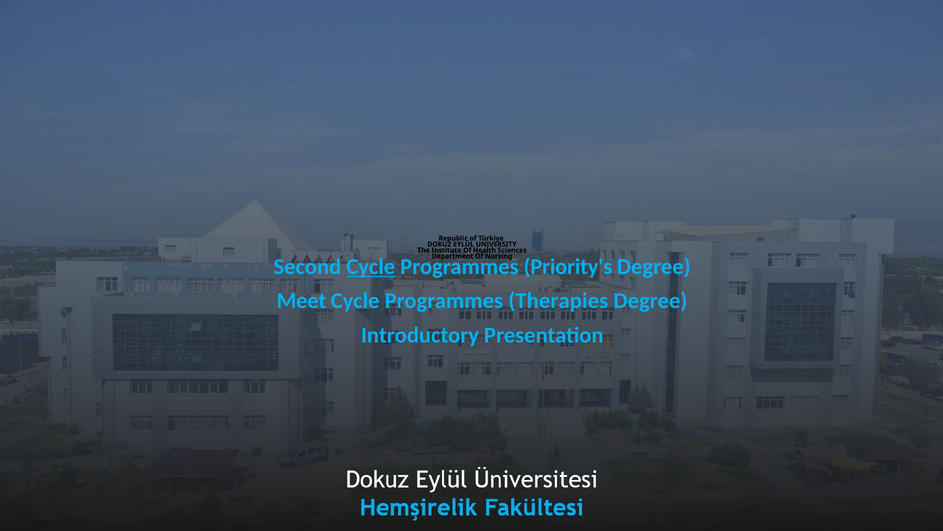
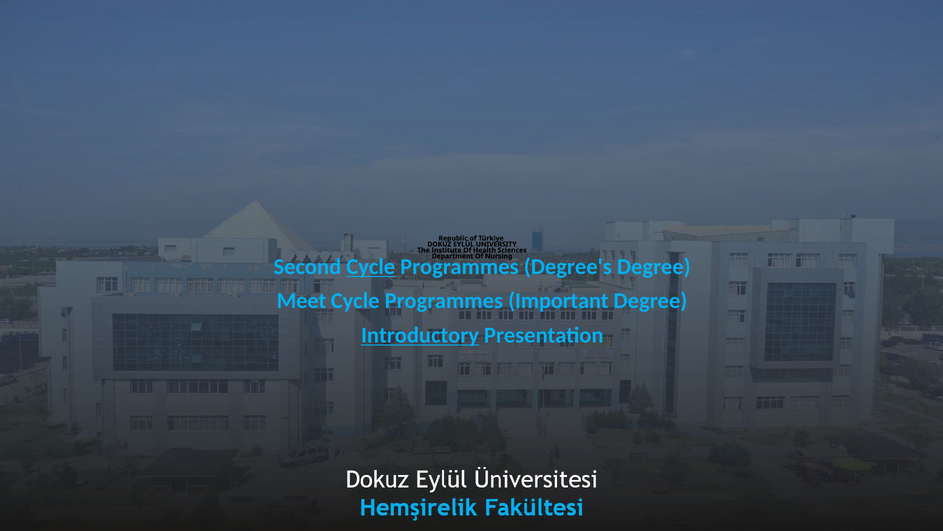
Priority's: Priority's -> Degree's (568, 266)
Therapies: Therapies -> Important (558, 301)
Introductory underline: none -> present (420, 335)
